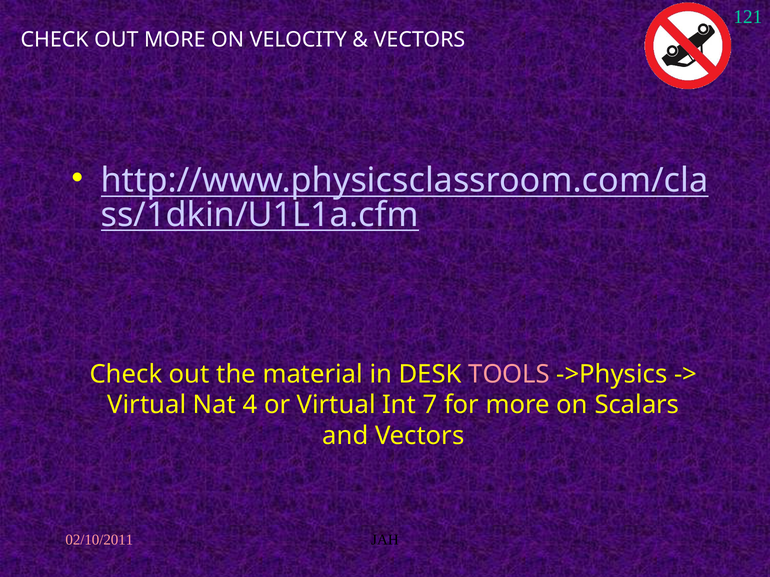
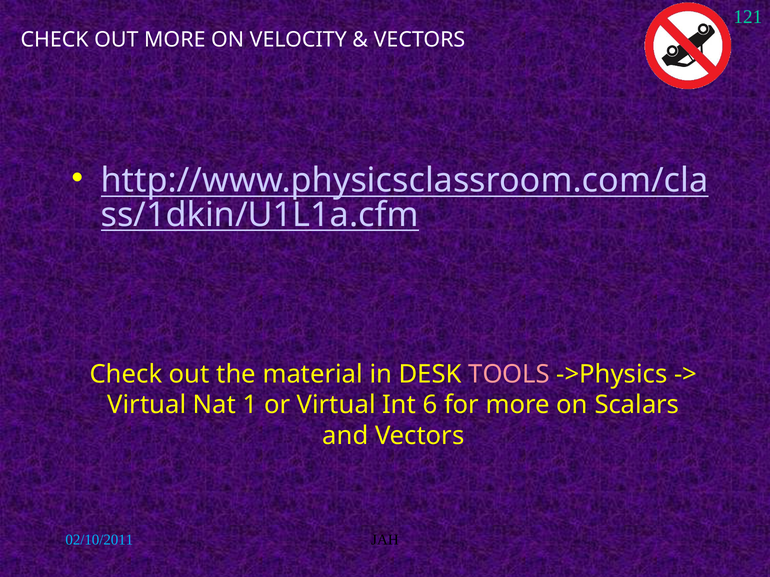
4: 4 -> 1 (250, 405)
7: 7 -> 6 (430, 405)
02/10/2011 colour: pink -> light blue (99, 540)
